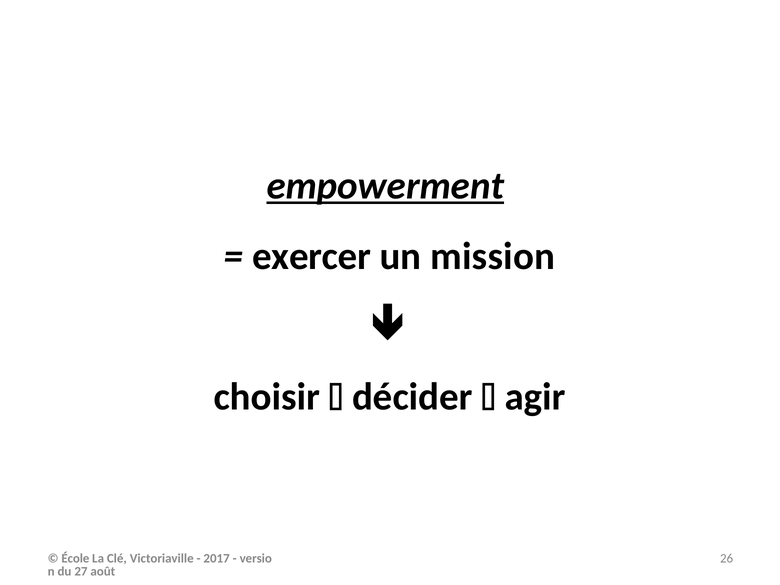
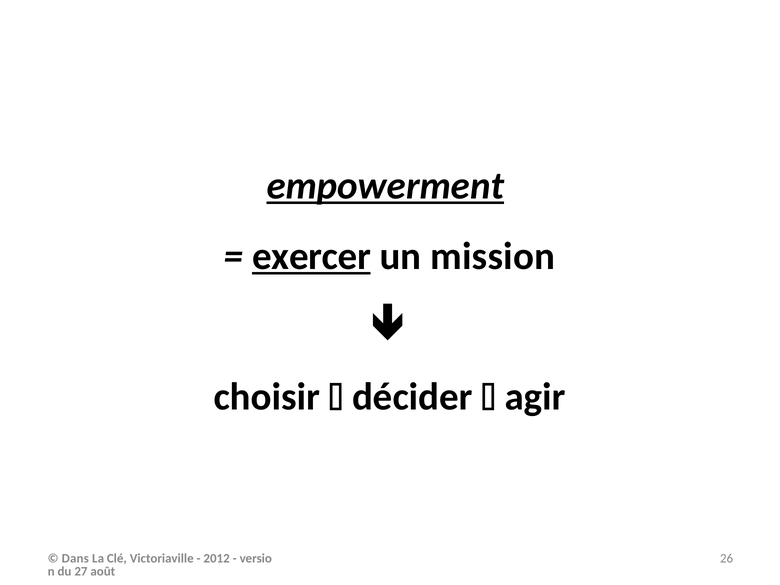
exercer underline: none -> present (312, 256)
École: École -> Dans (75, 559)
2017: 2017 -> 2012 (217, 559)
